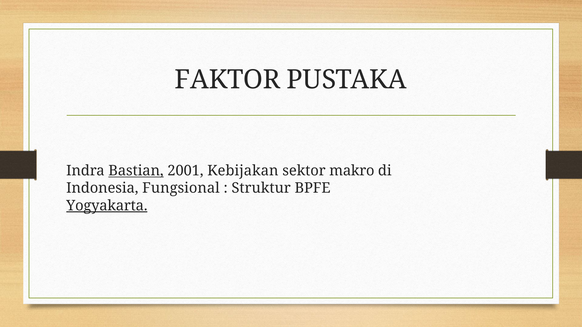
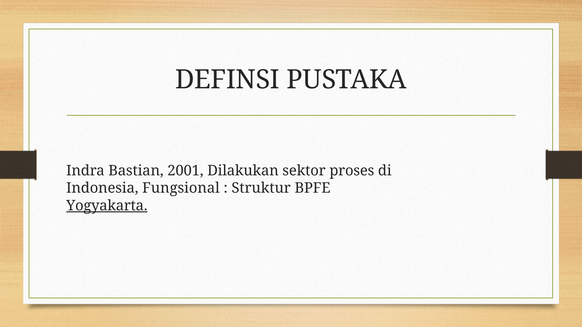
FAKTOR: FAKTOR -> DEFINSI (227, 80)
Bastian underline: present -> none (136, 171)
Kebijakan: Kebijakan -> Dilakukan (243, 171)
makro: makro -> proses (352, 171)
